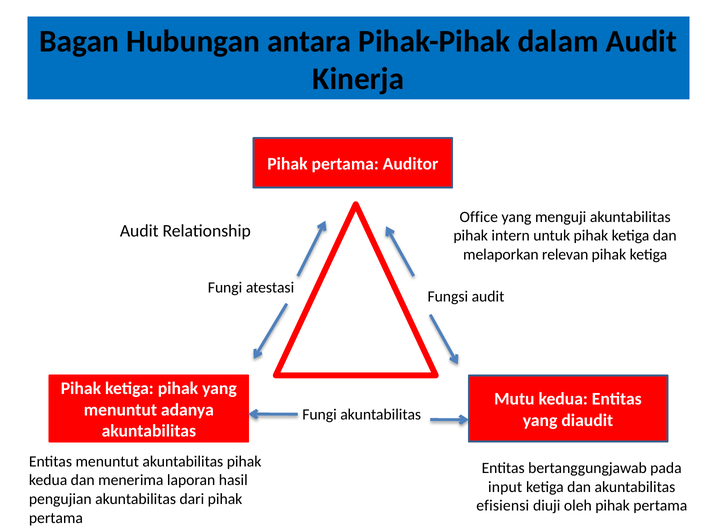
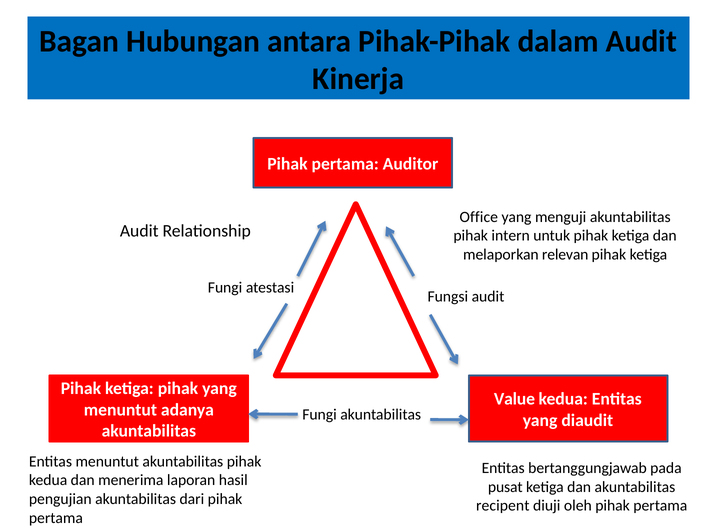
Mutu: Mutu -> Value (514, 399)
input: input -> pusat (505, 486)
efisiensi: efisiensi -> recipent (503, 505)
